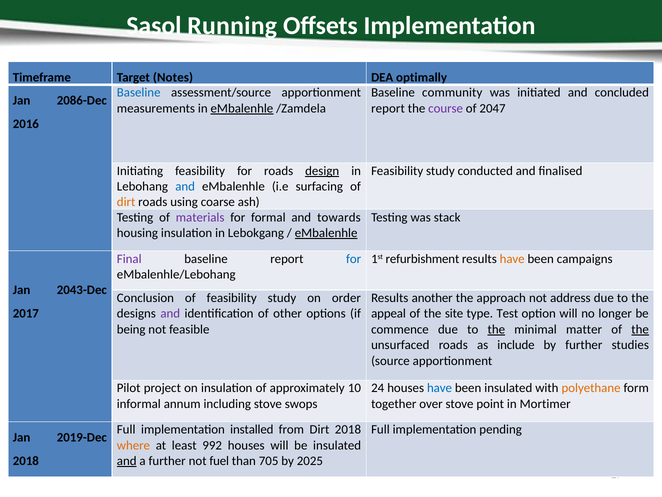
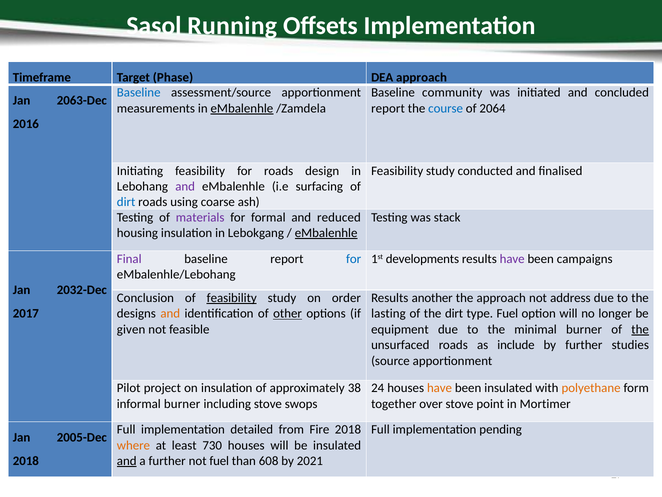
Notes: Notes -> Phase (173, 77)
DEA optimally: optimally -> approach (422, 77)
2086-Dec: 2086-Dec -> 2063-Dec (82, 100)
course colour: purple -> blue (446, 108)
2047: 2047 -> 2064 (493, 108)
design underline: present -> none (322, 171)
and colour: blue -> purple (185, 186)
dirt colour: orange -> blue (126, 202)
towards: towards -> reduced (339, 217)
refurbishment: refurbishment -> developments (422, 259)
have colour: orange -> purple (512, 259)
2043-Dec: 2043-Dec -> 2032-Dec (82, 290)
feasibility underline: none -> present (232, 298)
and colour: purple -> orange (170, 313)
other underline: none -> present (288, 313)
appeal: appeal -> lasting (388, 313)
the site: site -> dirt (454, 313)
type Test: Test -> Fuel (507, 313)
being: being -> given (131, 329)
commence: commence -> equipment (400, 329)
the underline: present -> none (496, 329)
minimal matter: matter -> burner (584, 329)
10: 10 -> 38 (354, 388)
have colour: blue -> orange (440, 388)
informal annum: annum -> burner (182, 404)
installed: installed -> detailed (252, 429)
from Dirt: Dirt -> Fire (319, 429)
2019-Dec: 2019-Dec -> 2005-Dec (82, 437)
992: 992 -> 730 (212, 445)
705: 705 -> 608 (269, 461)
2025: 2025 -> 2021 (310, 461)
